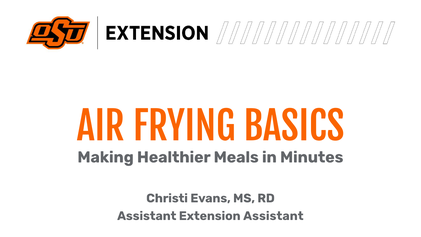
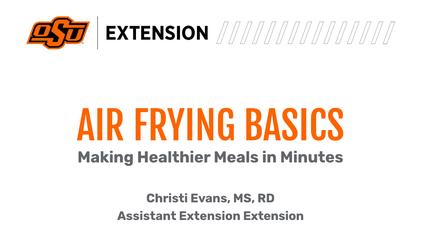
Extension Assistant: Assistant -> Extension (274, 216)
